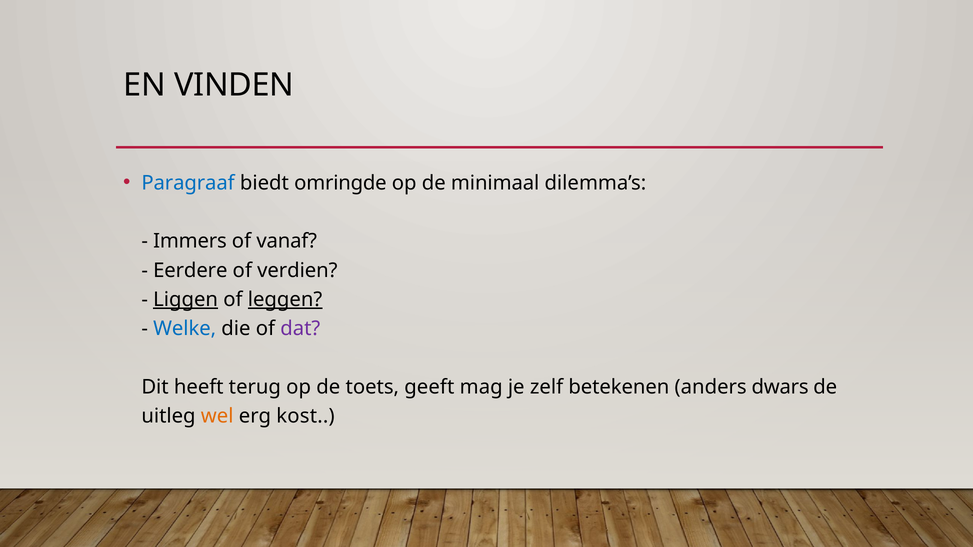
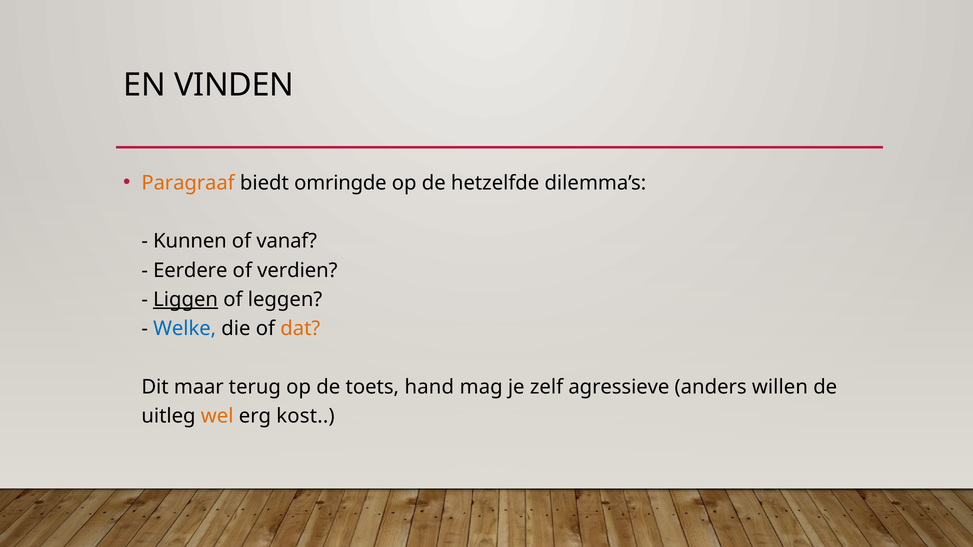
Paragraaf colour: blue -> orange (188, 183)
minimaal: minimaal -> hetzelfde (495, 183)
Immers: Immers -> Kunnen (190, 241)
leggen underline: present -> none (285, 300)
dat colour: purple -> orange (300, 329)
heeft: heeft -> maar (199, 387)
geeft: geeft -> hand (429, 387)
betekenen: betekenen -> agressieve (619, 387)
dwars: dwars -> willen (780, 387)
